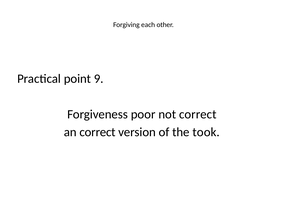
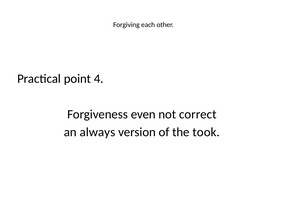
9: 9 -> 4 (99, 79)
poor: poor -> even (143, 114)
an correct: correct -> always (97, 132)
